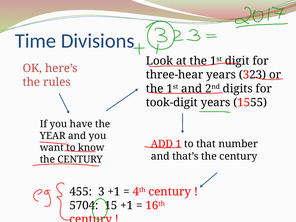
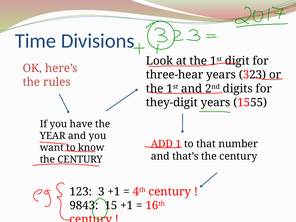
took-digit: took-digit -> they-digit (172, 102)
455: 455 -> 123 (81, 192)
5704: 5704 -> 9843 (84, 206)
